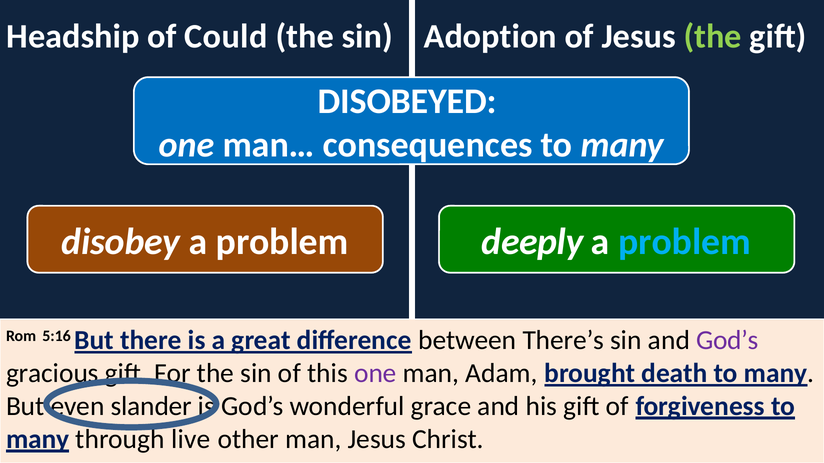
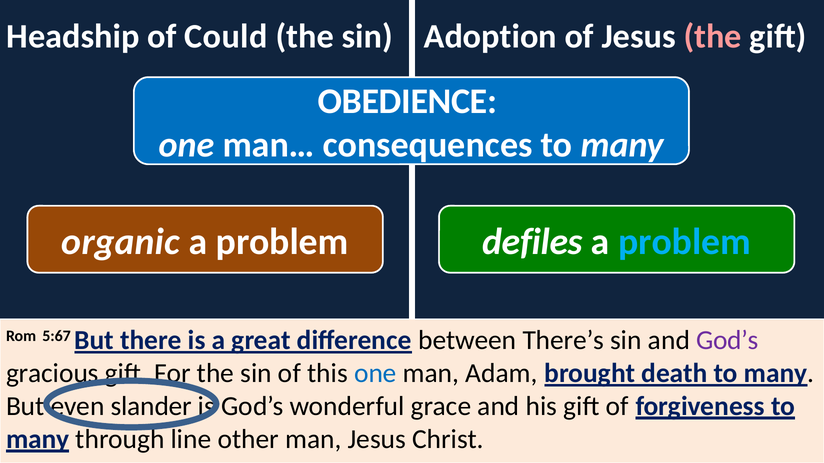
the colour: light green -> pink (713, 36)
DISOBEYED: DISOBEYED -> OBEDIENCE (407, 102)
disobey: disobey -> organic (121, 242)
deeply: deeply -> defiles (532, 242)
5:16: 5:16 -> 5:67 (57, 336)
one colour: purple -> blue (375, 374)
live: live -> line (191, 440)
